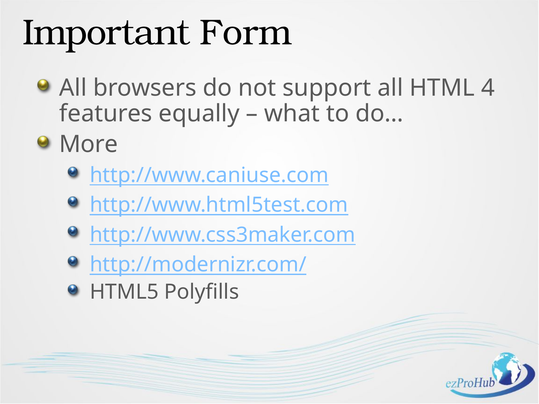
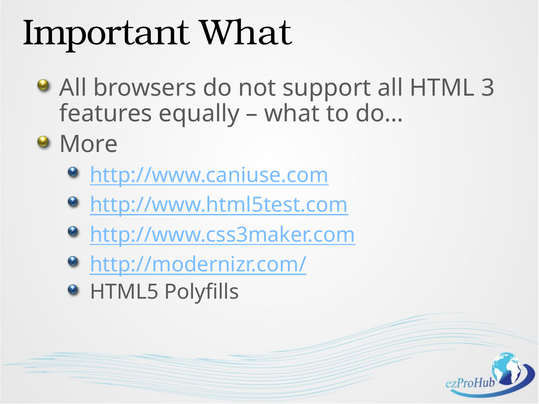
Important Form: Form -> What (246, 33)
4: 4 -> 3 (488, 88)
